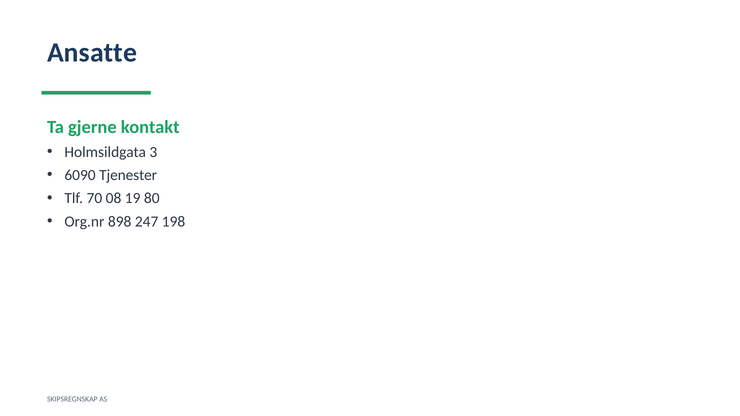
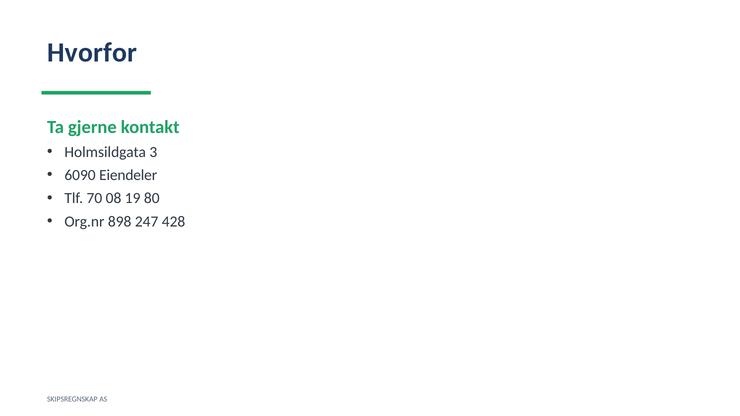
Ansatte: Ansatte -> Hvorfor (92, 53)
Tjenester: Tjenester -> Eiendeler (128, 175)
198: 198 -> 428 (174, 222)
